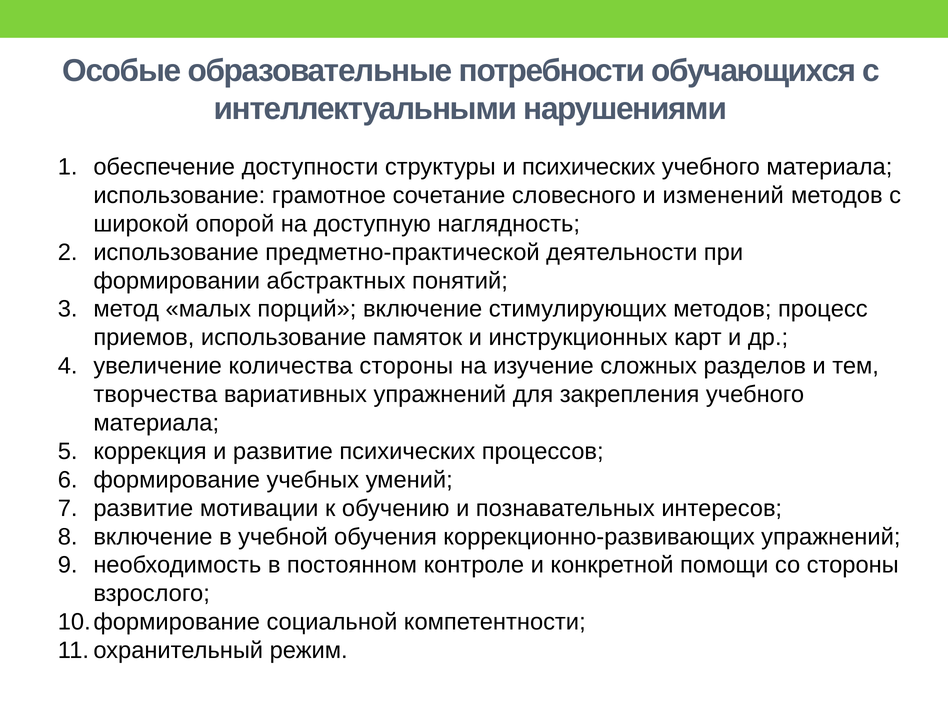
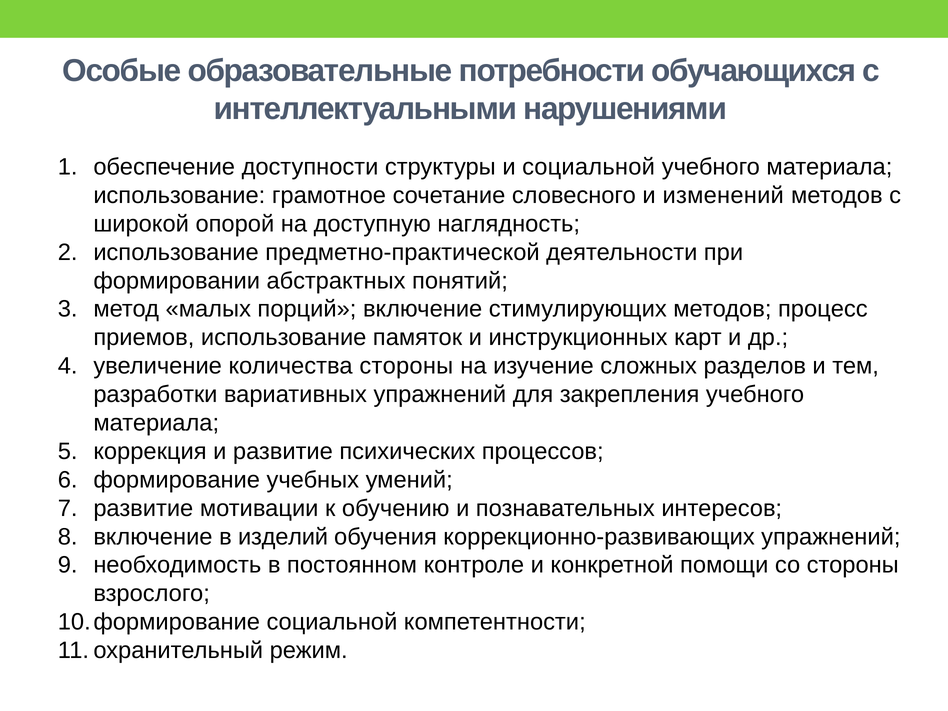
и психических: психических -> социальной (589, 167)
творчества: творчества -> разработки (155, 394)
учебной: учебной -> изделий (283, 537)
